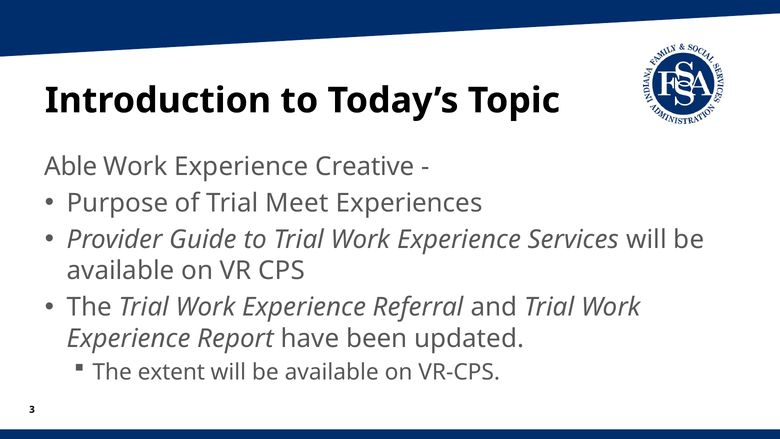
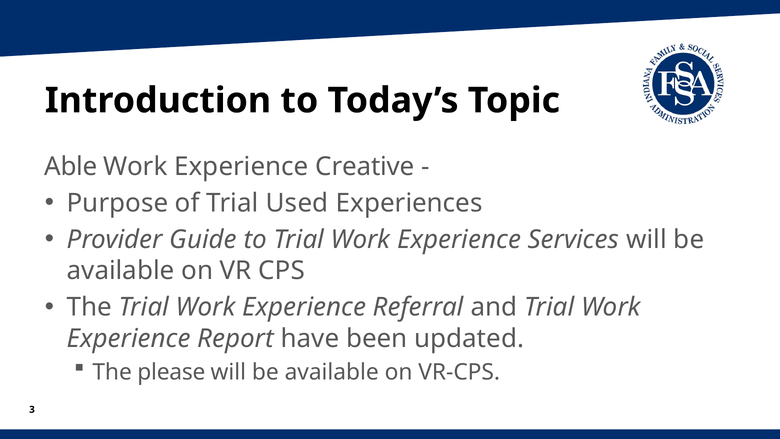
Meet: Meet -> Used (297, 203)
extent: extent -> please (171, 372)
